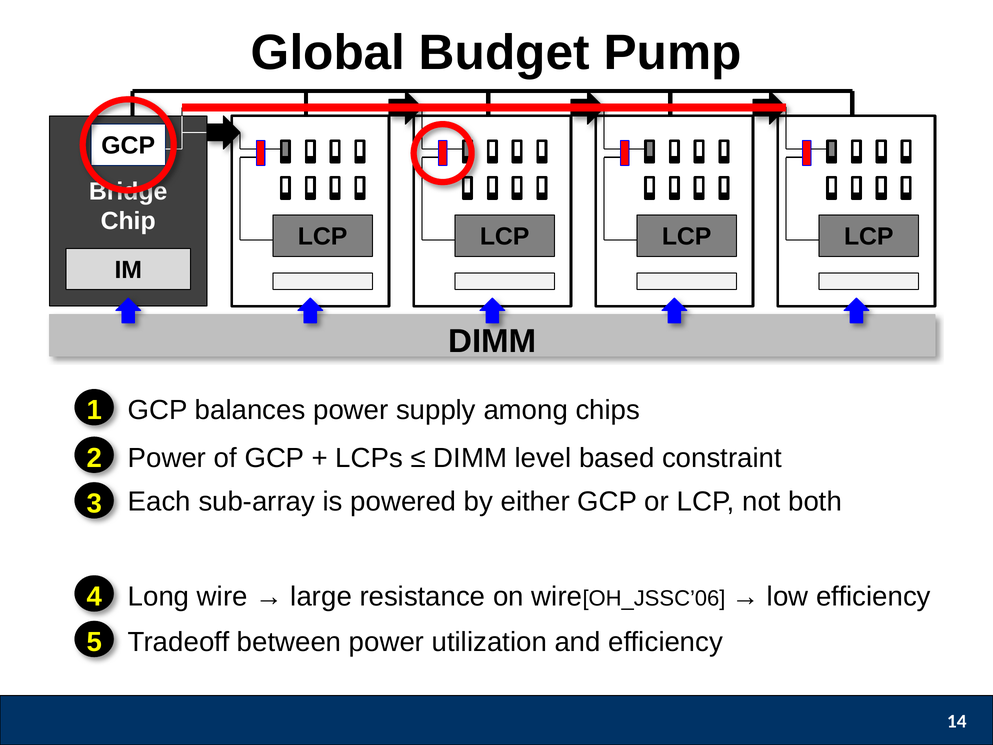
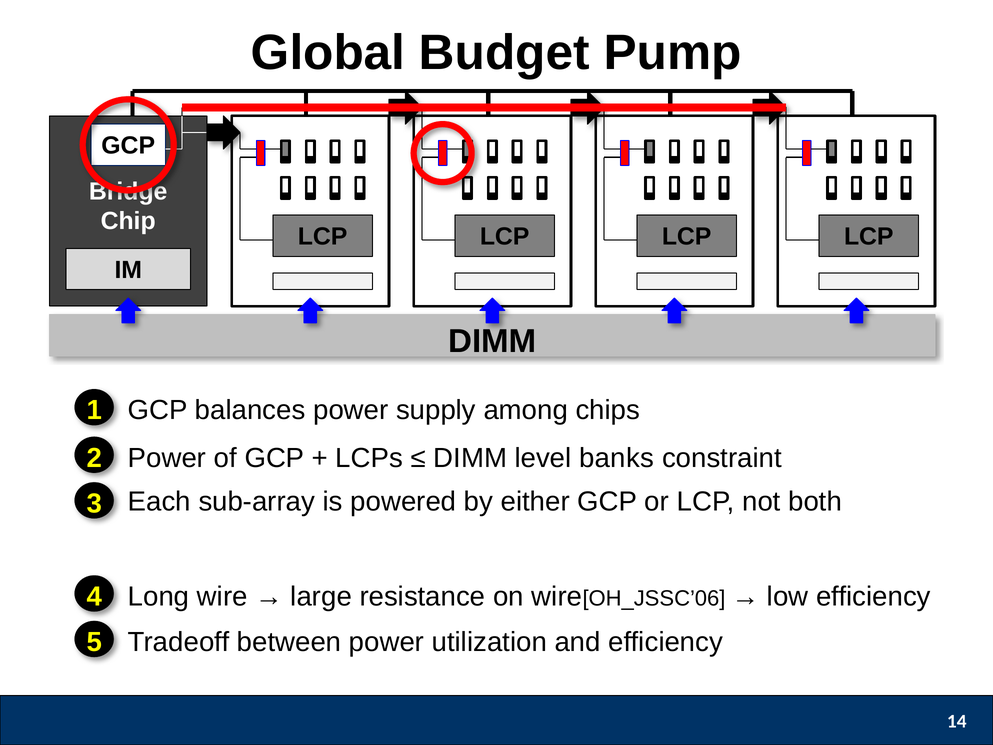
based: based -> banks (617, 458)
